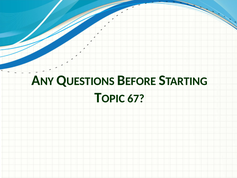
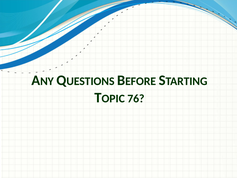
67: 67 -> 76 (136, 99)
